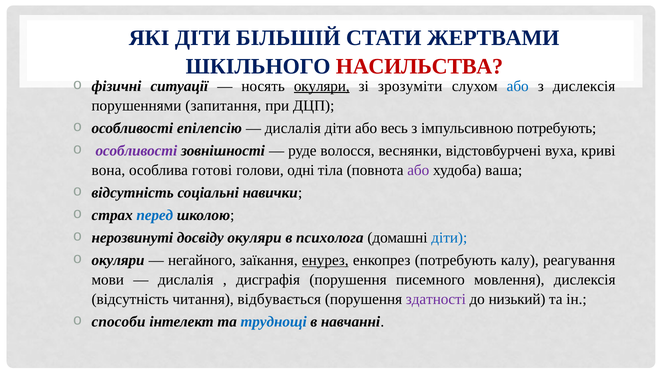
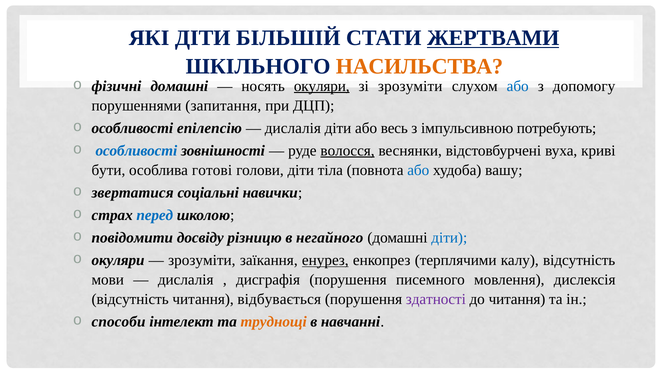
ЖЕРТВАМИ underline: none -> present (493, 38)
НАСИЛЬСТВА colour: red -> orange (419, 66)
фізичні ситуації: ситуації -> домашні (179, 86)
з дислексія: дислексія -> допомогу (584, 86)
особливості colour: purple -> blue (136, 150)
волосся underline: none -> present (348, 150)
вона: вона -> бути (108, 170)
голови одні: одні -> діти (301, 170)
або colour: purple -> blue (418, 170)
ваша: ваша -> вашу (504, 170)
відсутність: відсутність -> звертатися (133, 192)
нерозвинуті: нерозвинуті -> повідомити (132, 237)
досвіду окуляри: окуляри -> різницю (255, 237)
психолога: психолога -> негайного (330, 237)
негайного: негайного -> зрозуміти (202, 260)
енкопрез потребують: потребують -> терплячими (456, 260)
калу реагування: реагування -> відсутність (579, 260)
до низький: низький -> читання (517, 299)
труднощі colour: blue -> orange (274, 321)
